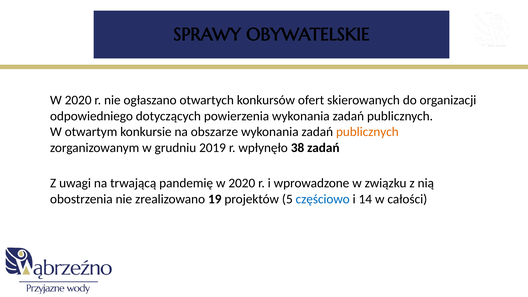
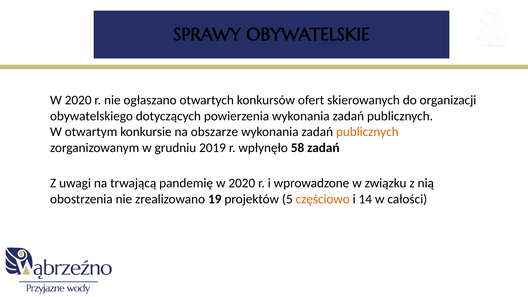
odpowiedniego: odpowiedniego -> obywatelskiego (91, 116)
38: 38 -> 58 (298, 148)
częściowo colour: blue -> orange (323, 199)
